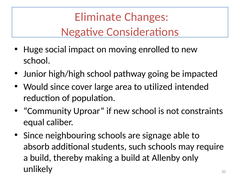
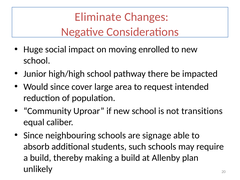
going: going -> there (158, 74)
utilized: utilized -> request (158, 87)
constraints: constraints -> transitions (202, 111)
only: only -> plan (190, 158)
